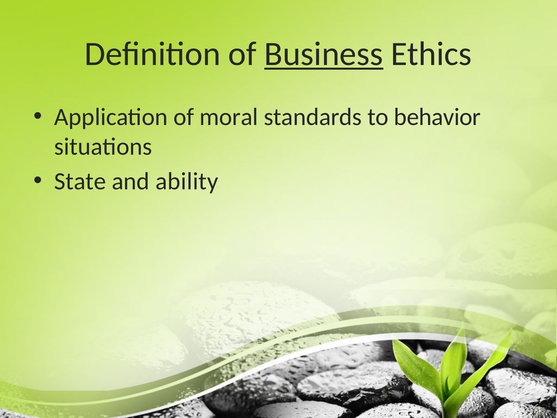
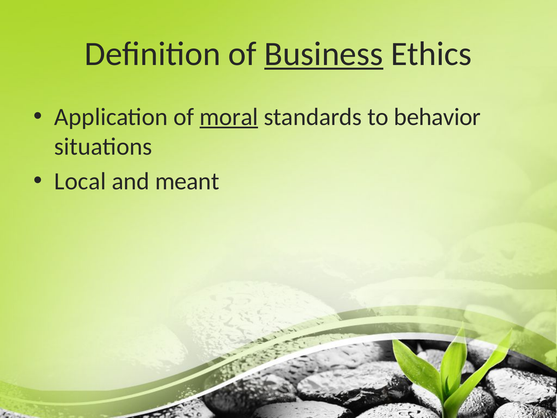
moral underline: none -> present (229, 117)
State: State -> Local (80, 181)
ability: ability -> meant (187, 181)
